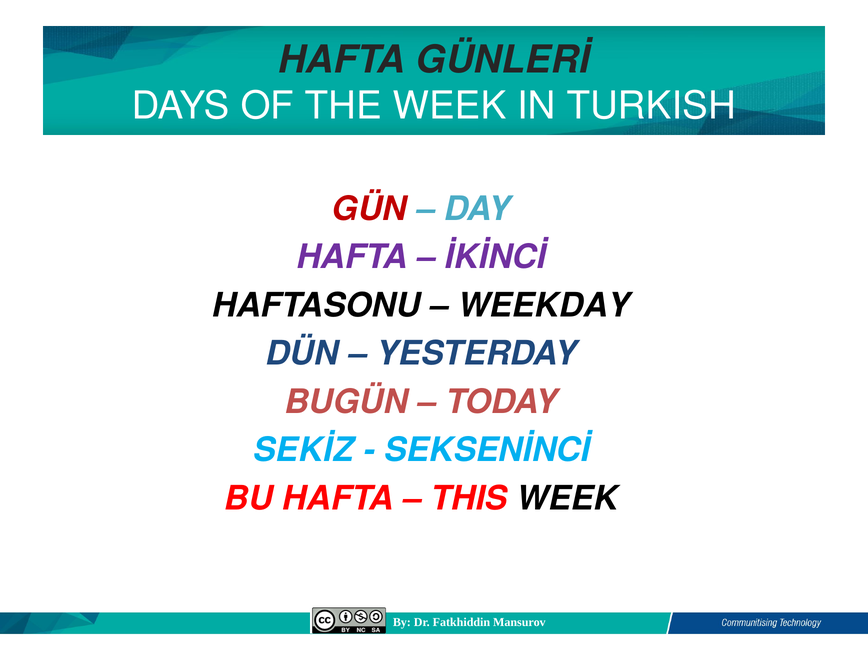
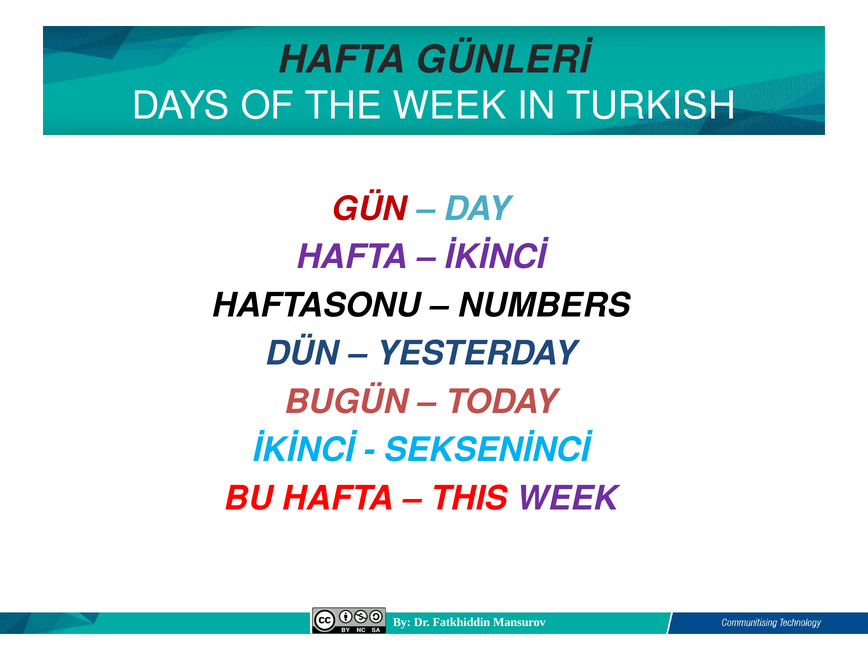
WEEKDAY: WEEKDAY -> NUMBERS (544, 305)
SEKİZ: SEKİZ -> İKİNCİ (304, 450)
WEEK colour: black -> purple (568, 498)
